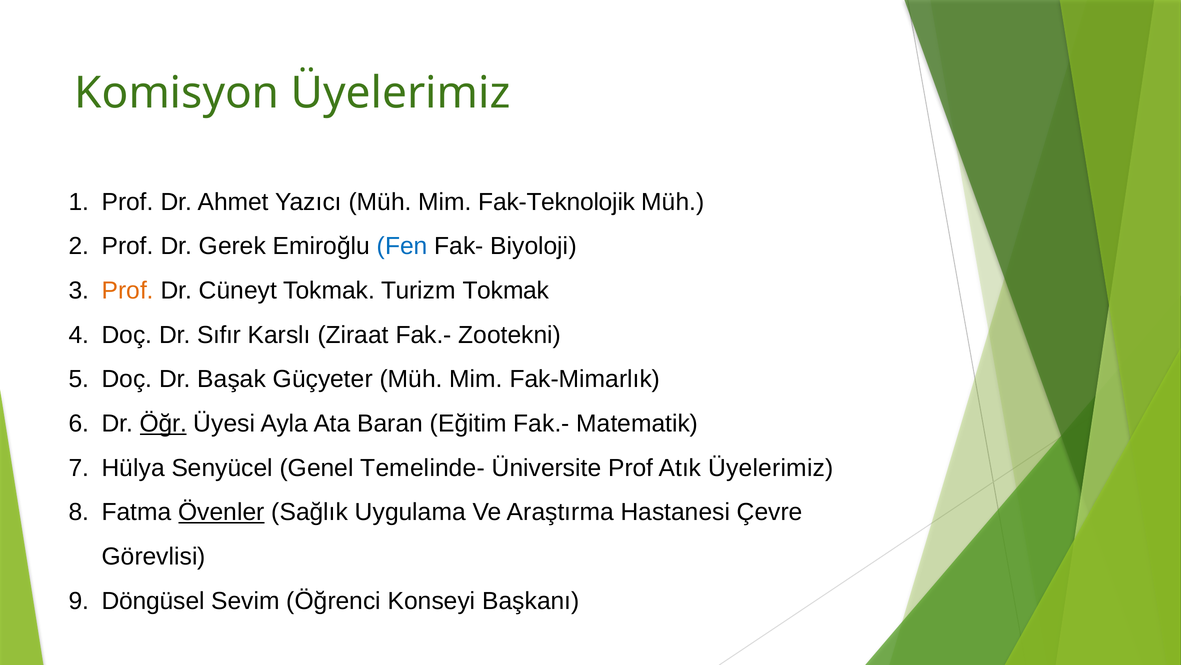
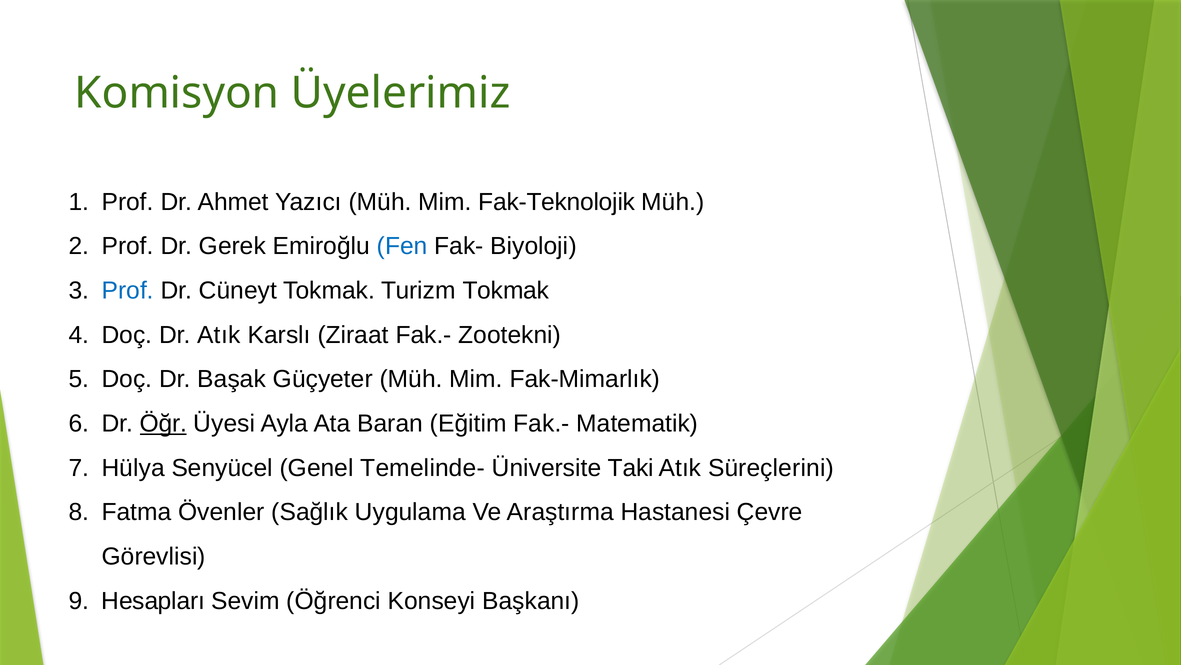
Prof colour: orange -> blue (128, 290)
Dr Sıfır: Sıfır -> Atık (219, 335)
Üniversite Prof: Prof -> Taki (631, 468)
Atık Üyelerimiz: Üyelerimiz -> Süreçlerini (771, 468)
Övenler underline: present -> none (221, 512)
Döngüsel: Döngüsel -> Hesapları (153, 600)
